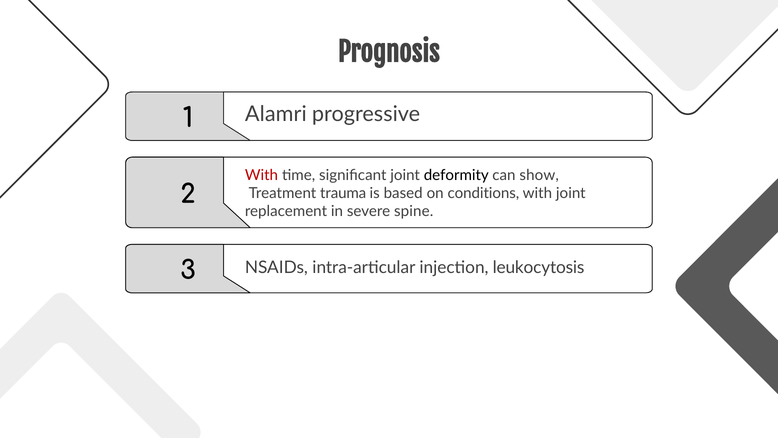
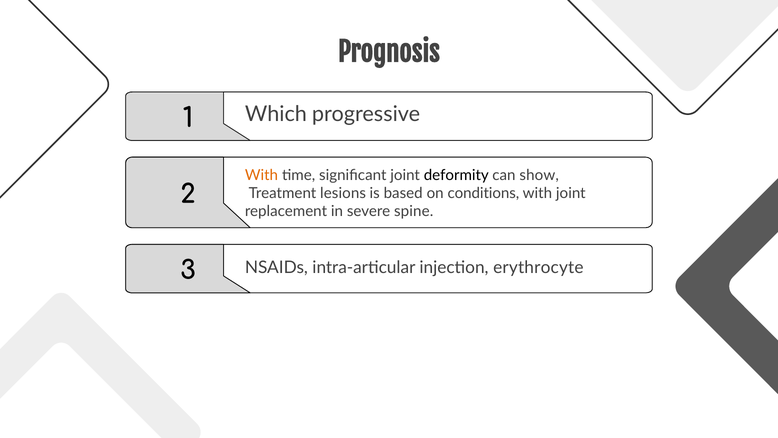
Alamri: Alamri -> Which (276, 114)
With colour: red -> orange (261, 175)
trauma: trauma -> lesions (343, 193)
leukocytosis: leukocytosis -> erythrocyte (538, 267)
